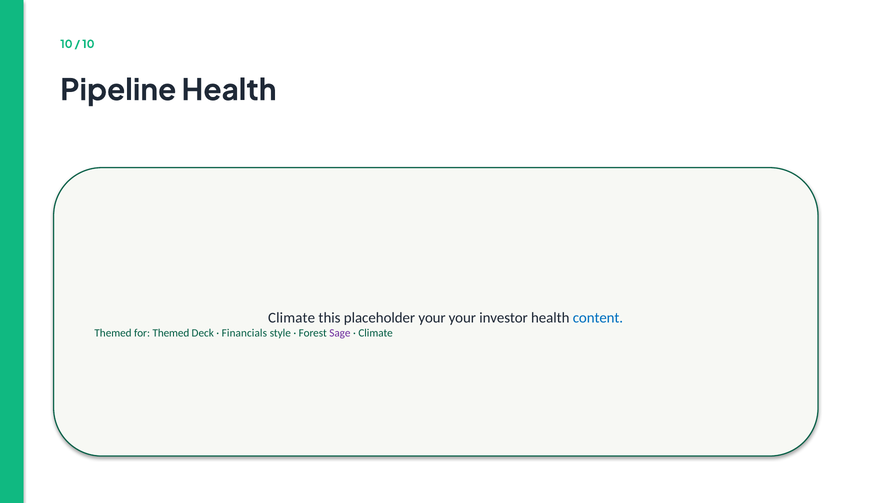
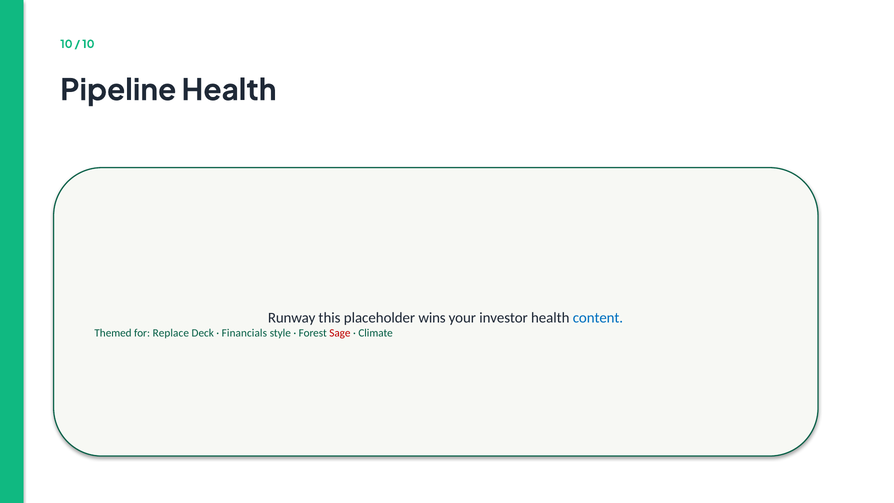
Climate: Climate -> Runway (292, 318)
placeholder your: your -> wins (432, 318)
for Themed: Themed -> Replace (171, 333)
Sage colour: purple -> red (340, 333)
